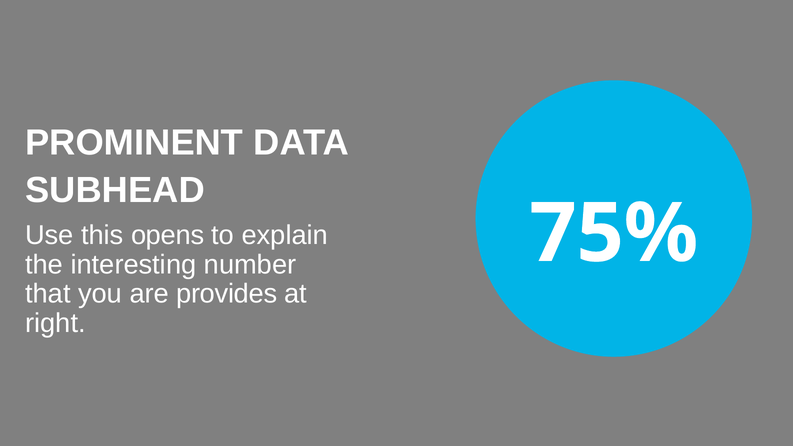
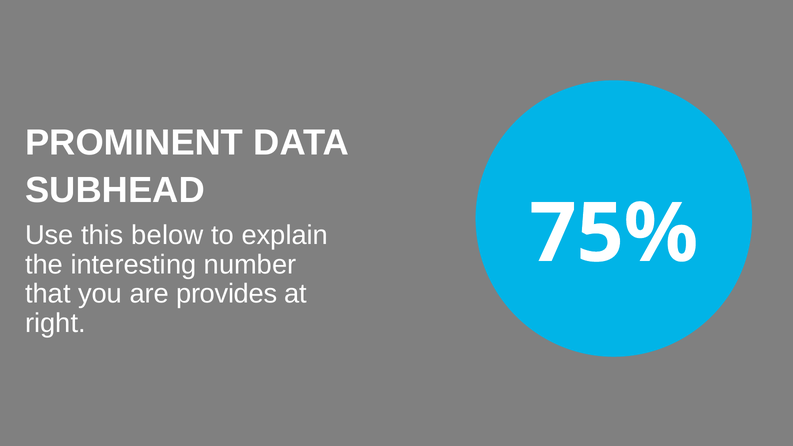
opens: opens -> below (167, 235)
